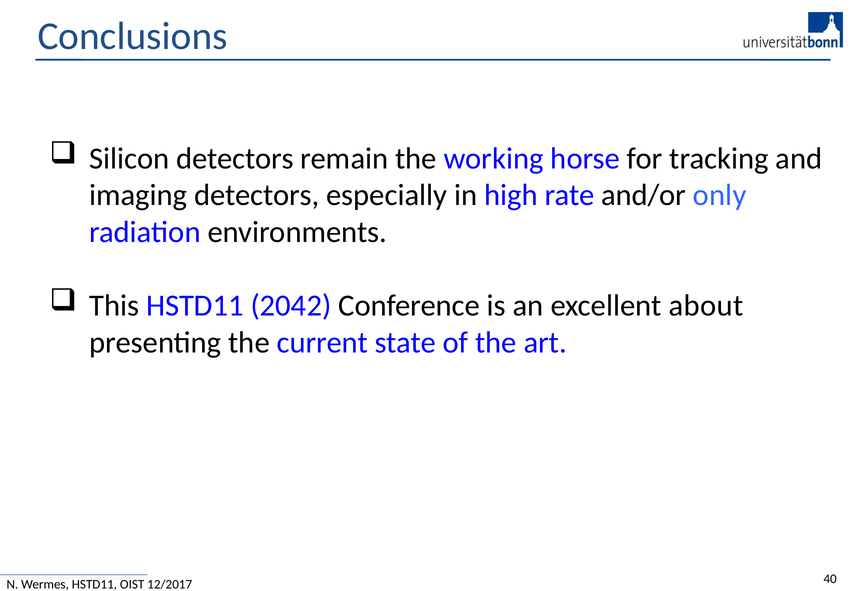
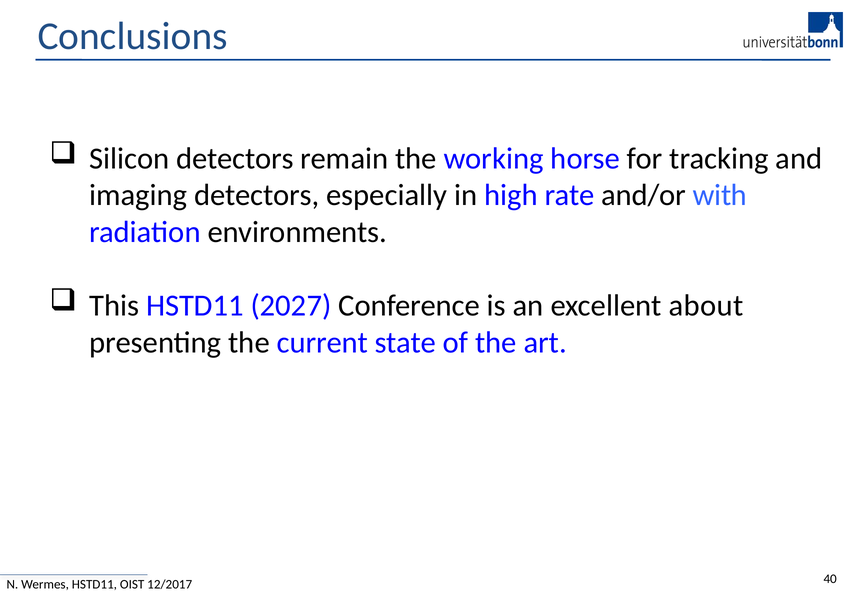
only: only -> with (720, 195)
2042: 2042 -> 2027 (291, 306)
